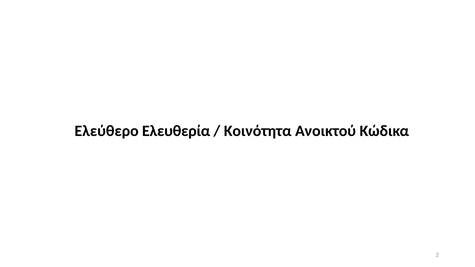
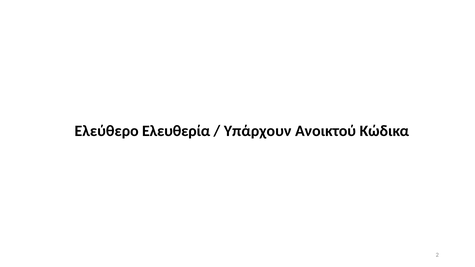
Κοινότητα: Κοινότητα -> Υπάρχουν (258, 131)
